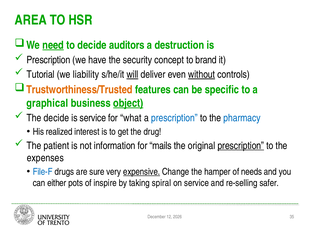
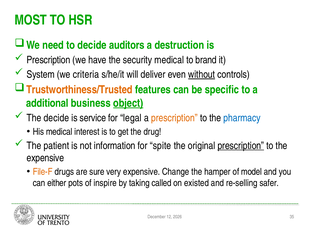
AREA: AREA -> MOST (31, 20)
need underline: present -> none (53, 45)
security concept: concept -> medical (169, 60)
Tutorial: Tutorial -> System (41, 75)
liability: liability -> criteria (86, 75)
will underline: present -> none (132, 75)
graphical: graphical -> additional (47, 103)
what: what -> legal (131, 118)
prescription colour: blue -> orange (174, 118)
His realized: realized -> medical (59, 132)
mails: mails -> spite (161, 146)
expenses: expenses -> expensive (45, 158)
File-F colour: blue -> orange (43, 172)
expensive underline: present -> none (142, 172)
needs: needs -> model (252, 172)
spiral: spiral -> called (162, 183)
on service: service -> existed (196, 183)
